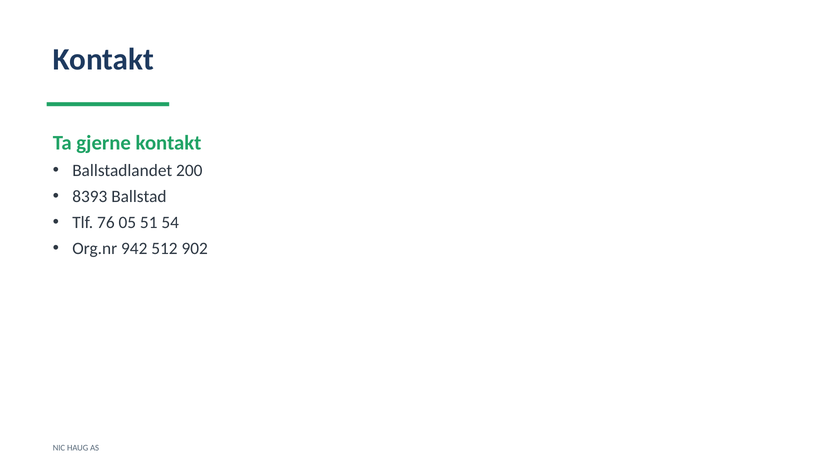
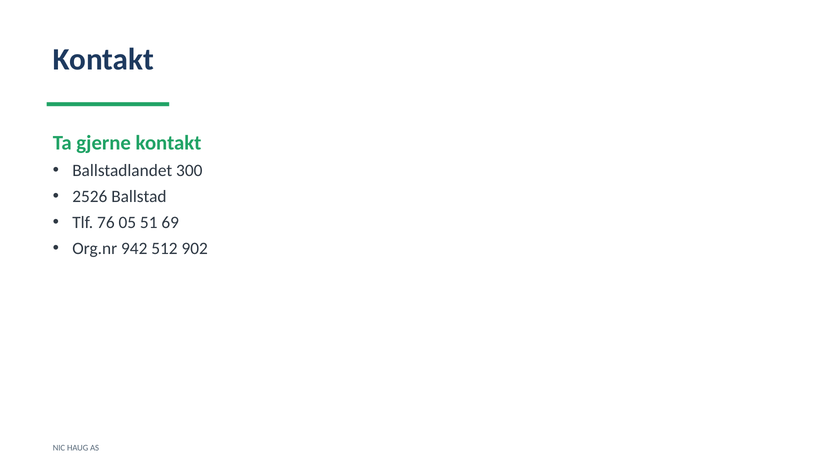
200: 200 -> 300 (189, 171)
8393: 8393 -> 2526 (90, 197)
54: 54 -> 69 (170, 223)
